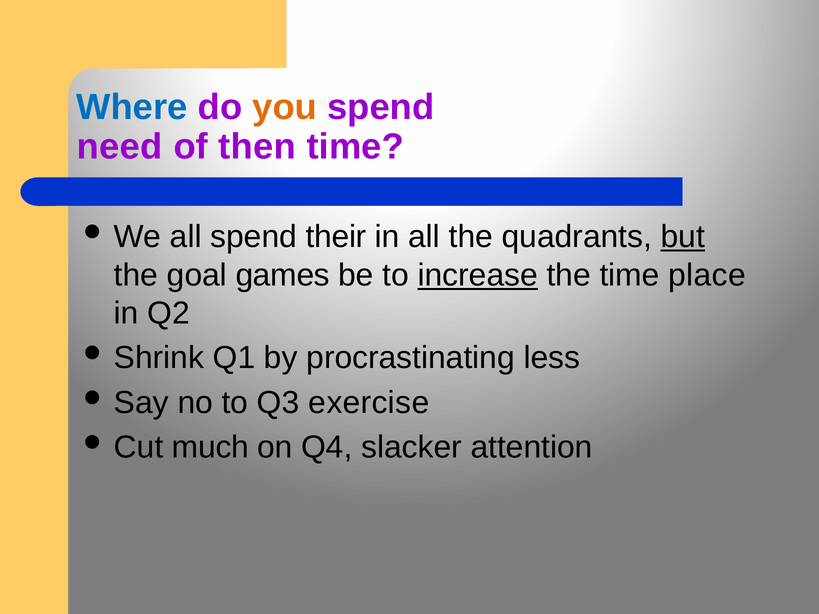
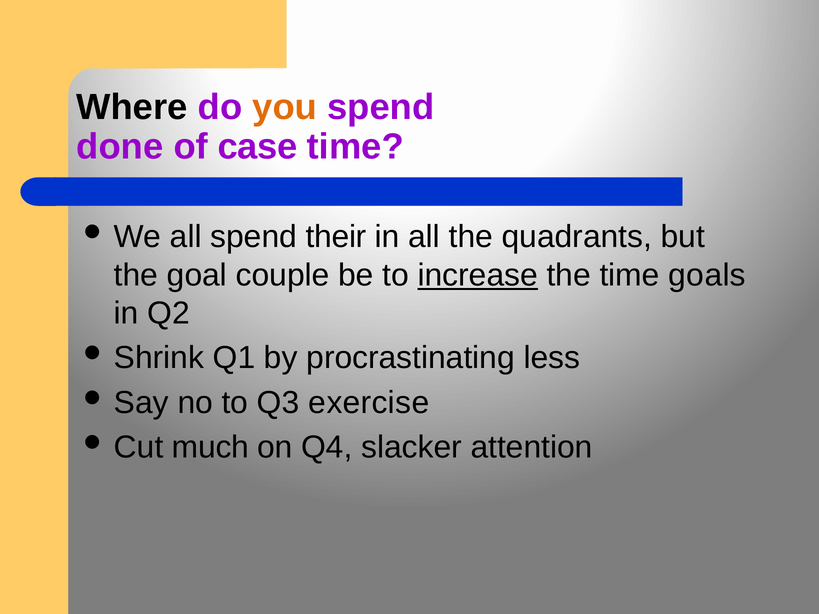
Where colour: blue -> black (132, 107)
need: need -> done (120, 147)
then: then -> case (257, 147)
but underline: present -> none (683, 237)
games: games -> couple (283, 275)
place: place -> goals (707, 275)
